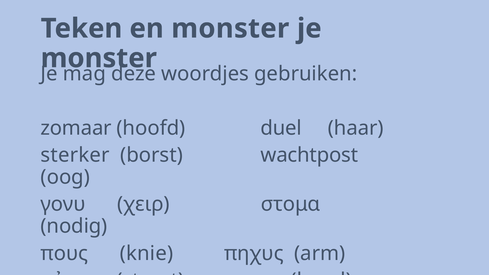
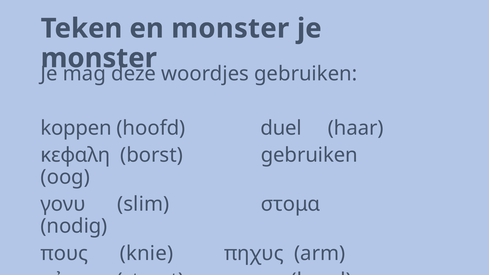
zomaar: zomaar -> koppen (76, 128)
sterker: sterker -> κεφαλη (75, 155)
borst wachtpost: wachtpost -> gebruiken (309, 155)
γονυ χειρ: χειρ -> slim (143, 204)
